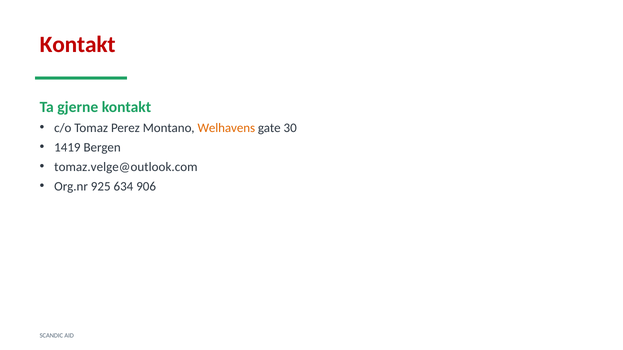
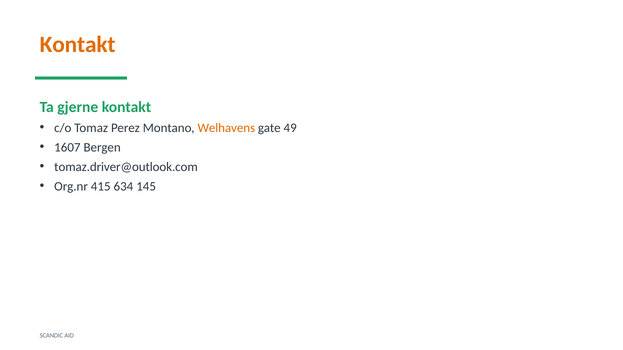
Kontakt colour: red -> orange (78, 44)
30: 30 -> 49 (290, 128)
1419: 1419 -> 1607 (67, 148)
tomaz.velge@outlook.com: tomaz.velge@outlook.com -> tomaz.driver@outlook.com (126, 167)
925: 925 -> 415 (101, 187)
906: 906 -> 145 (146, 187)
